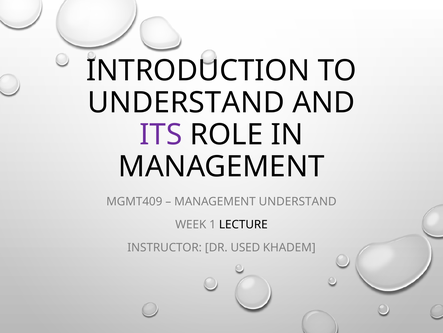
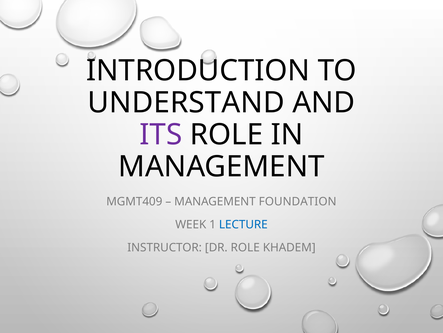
MANAGEMENT UNDERSTAND: UNDERSTAND -> FOUNDATION (298, 201)
LECTURE colour: black -> blue (243, 224)
DR USED: USED -> ROLE (245, 247)
